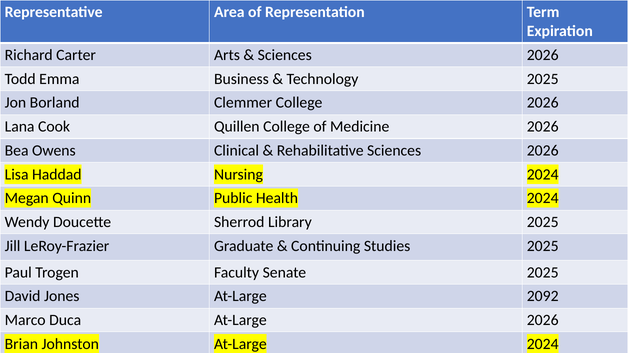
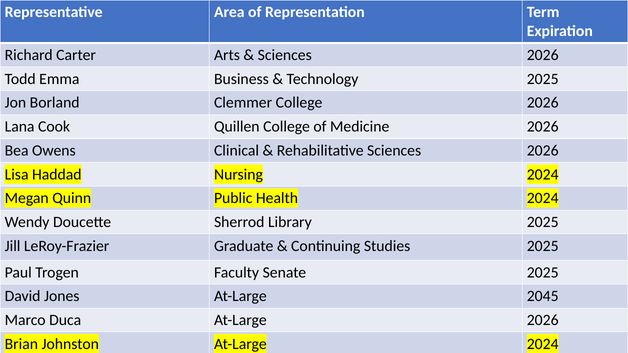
2092: 2092 -> 2045 (543, 296)
